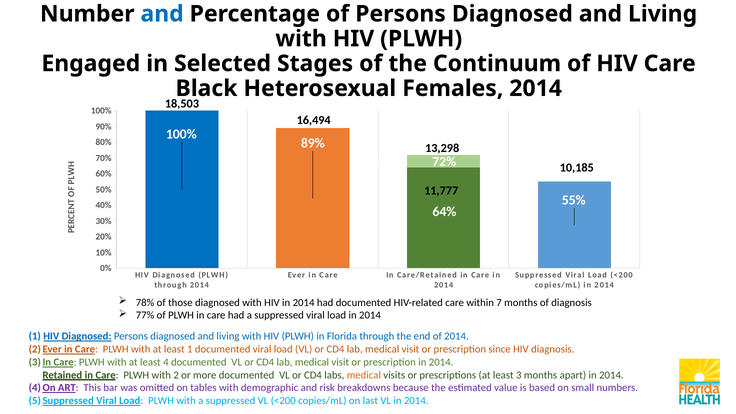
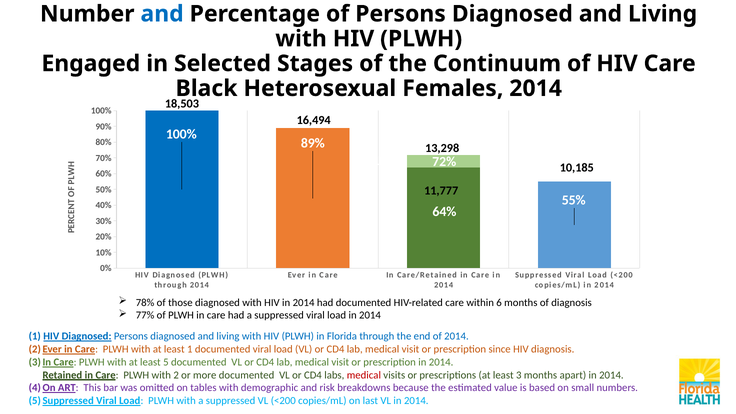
7: 7 -> 6 (499, 302)
4: 4 -> 5 (166, 362)
medical colour: orange -> red (364, 375)
